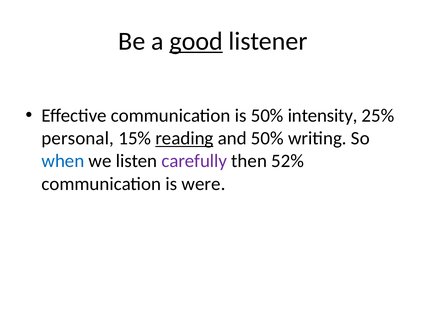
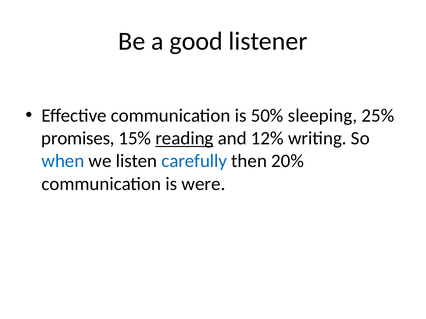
good underline: present -> none (196, 41)
intensity: intensity -> sleeping (323, 116)
personal: personal -> promises (78, 139)
and 50%: 50% -> 12% (267, 139)
carefully colour: purple -> blue (194, 161)
52%: 52% -> 20% (288, 161)
